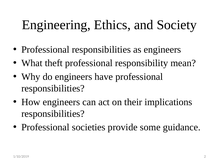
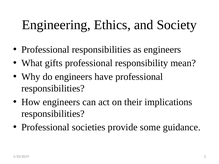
theft: theft -> gifts (54, 63)
